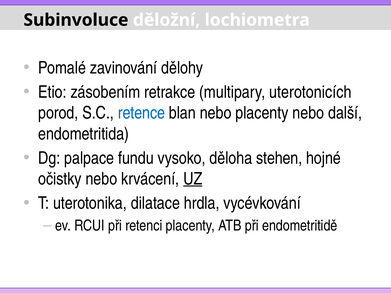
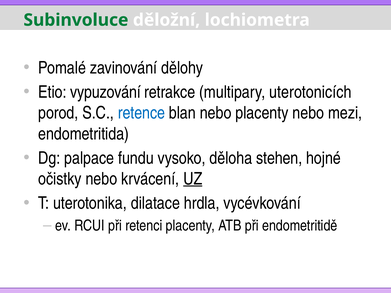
Subinvoluce colour: black -> green (76, 20)
zásobením: zásobením -> vypuzování (106, 92)
další: další -> mezi (345, 113)
